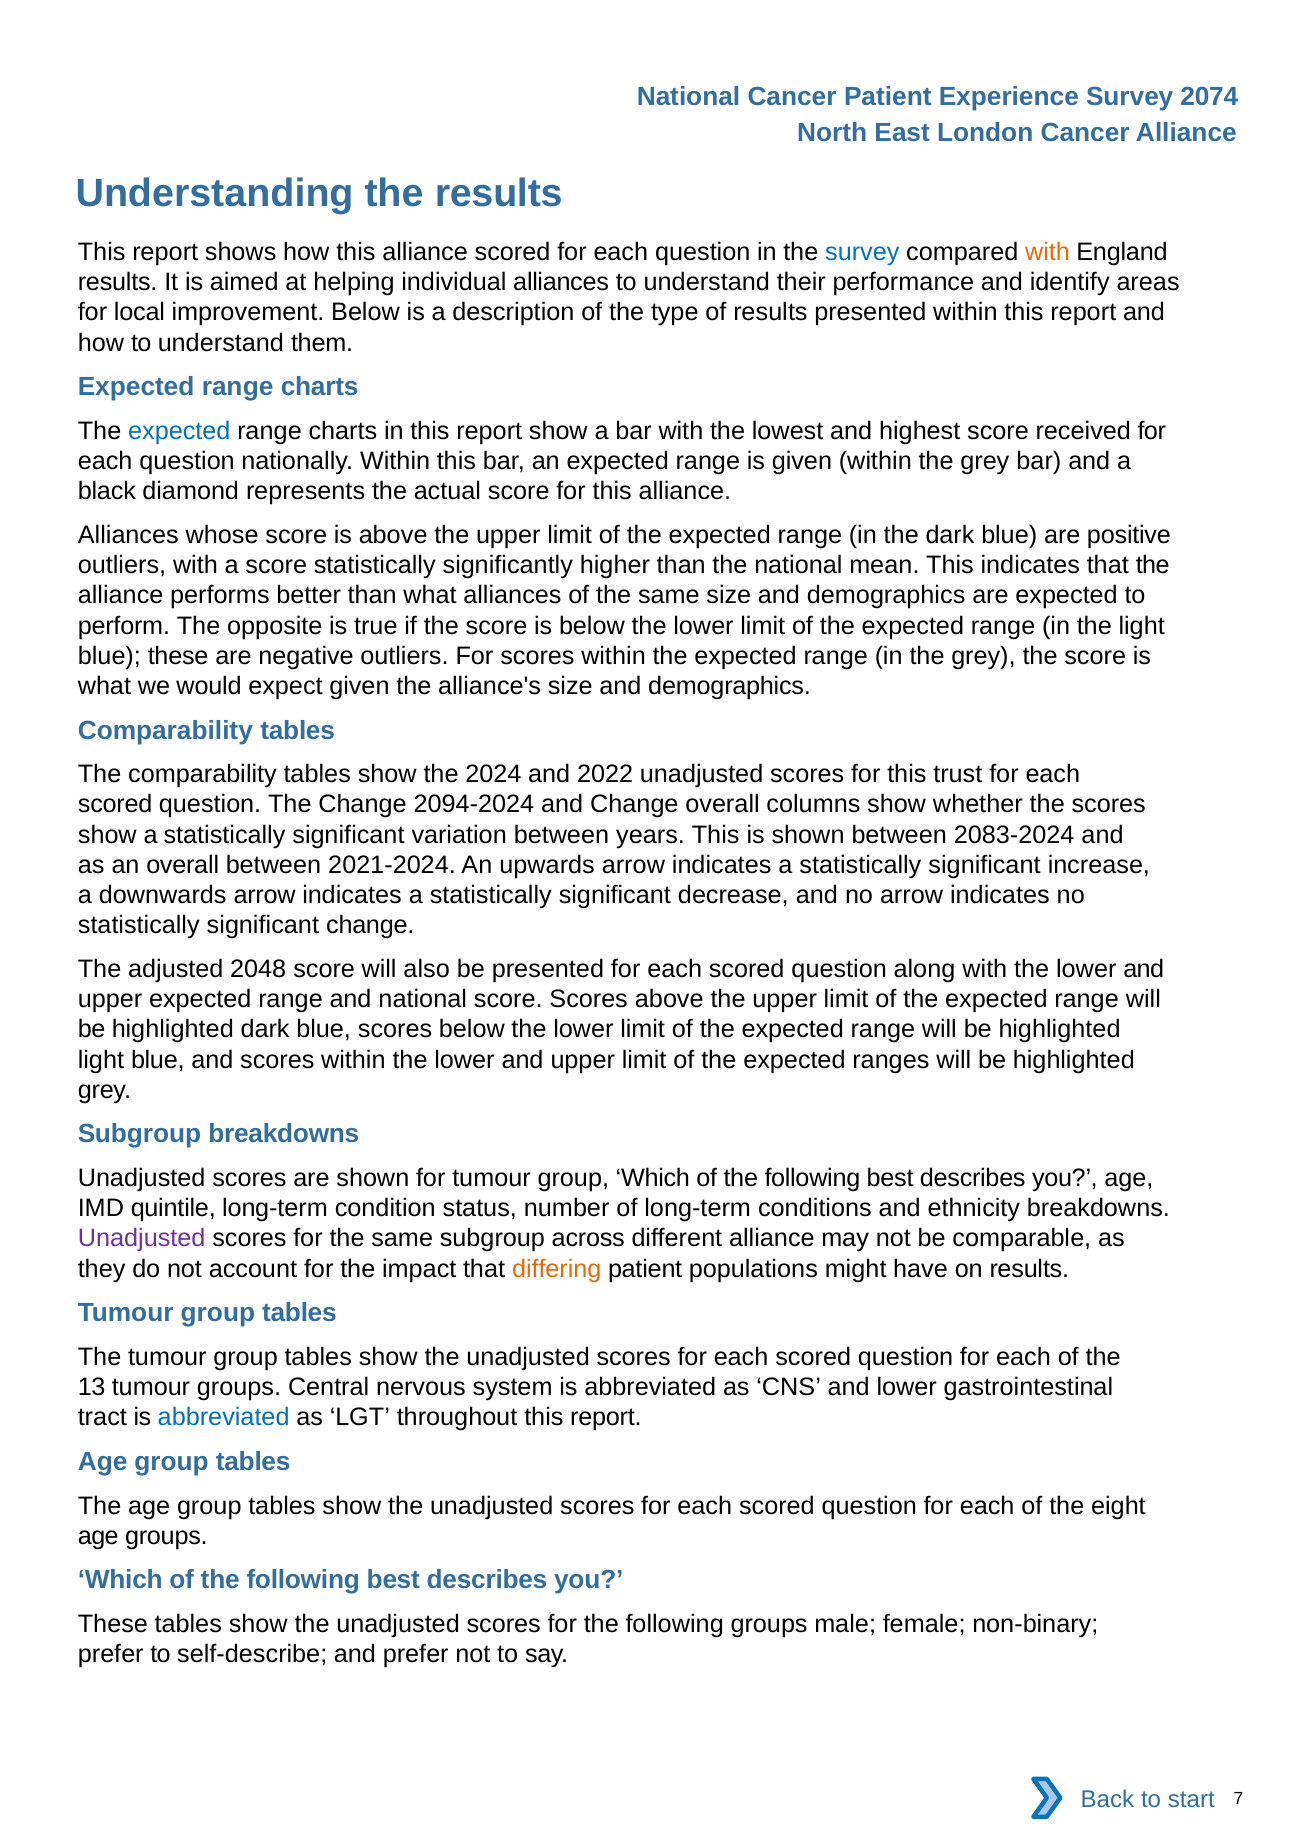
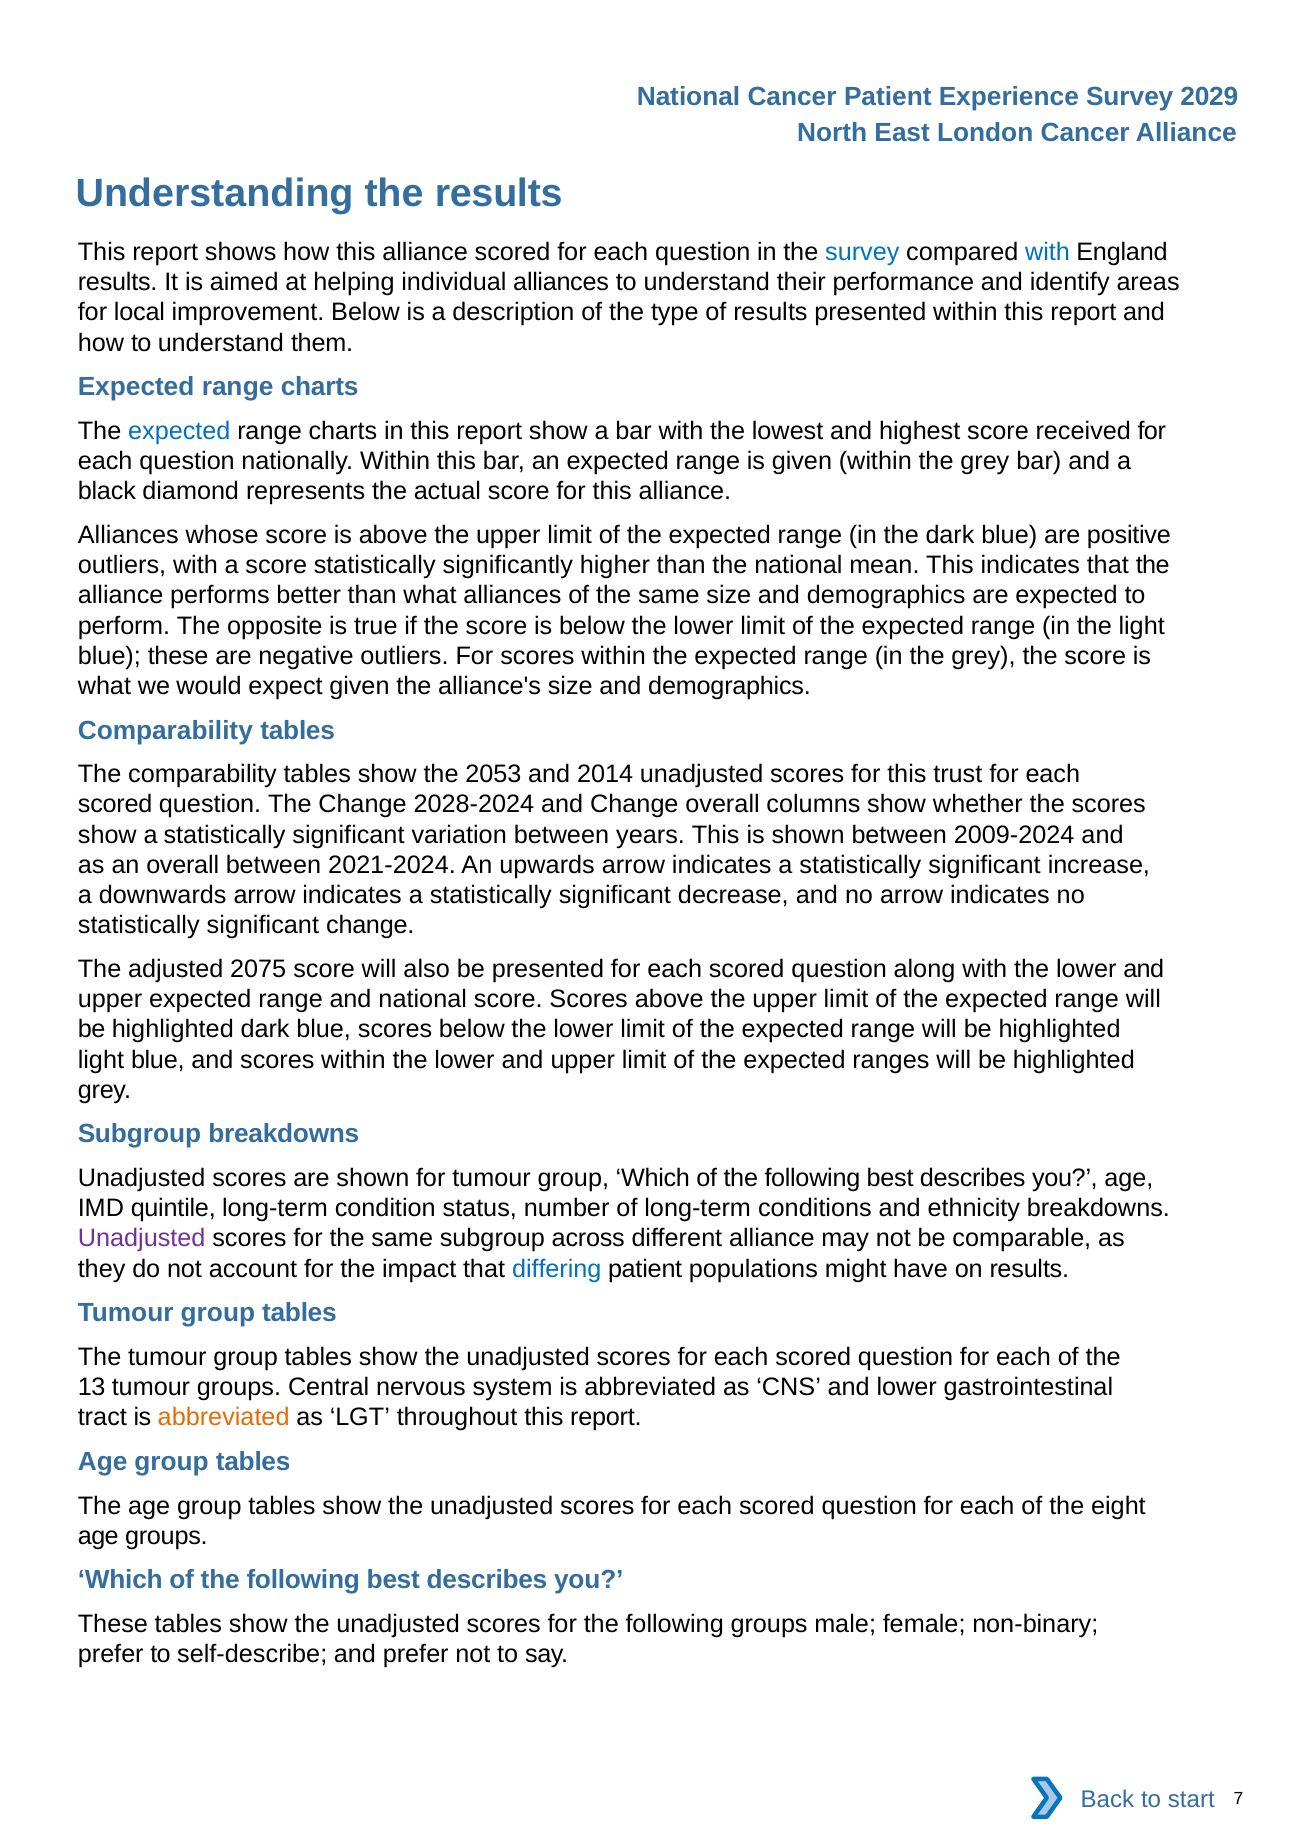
2074: 2074 -> 2029 (1209, 97)
with colour: orange -> blue (1047, 252)
2024: 2024 -> 2053 (493, 775)
2022: 2022 -> 2014 (605, 775)
2094-2024: 2094-2024 -> 2028-2024 (474, 805)
2083-2024: 2083-2024 -> 2009-2024 (1014, 835)
2048: 2048 -> 2075 (258, 969)
differing colour: orange -> blue (557, 1269)
abbreviated colour: blue -> orange (224, 1418)
